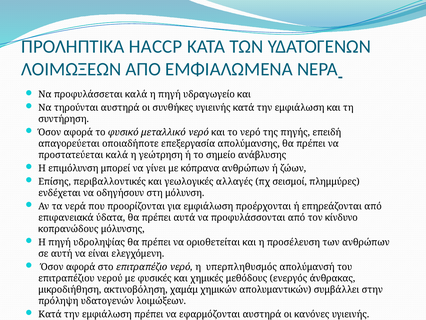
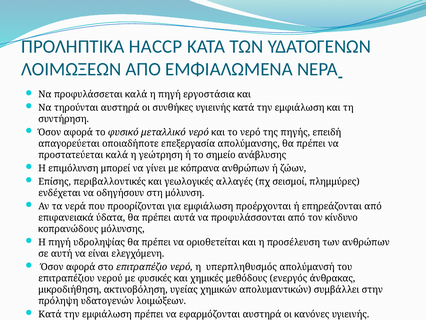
υδραγωγείο: υδραγωγείο -> εργοστάσια (209, 94)
χαμάμ: χαμάμ -> υγείας (184, 289)
